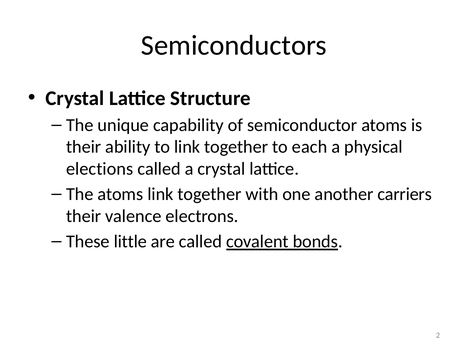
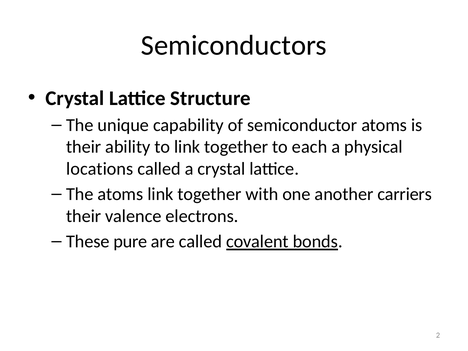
elections: elections -> locations (100, 169)
little: little -> pure (130, 242)
